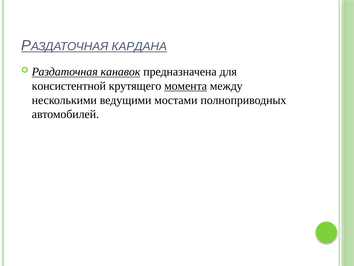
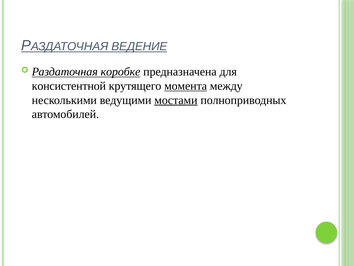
КАРДАНА: КАРДАНА -> ВЕДЕНИЕ (139, 46)
канавок: канавок -> коробке (121, 72)
мостами underline: none -> present (176, 100)
